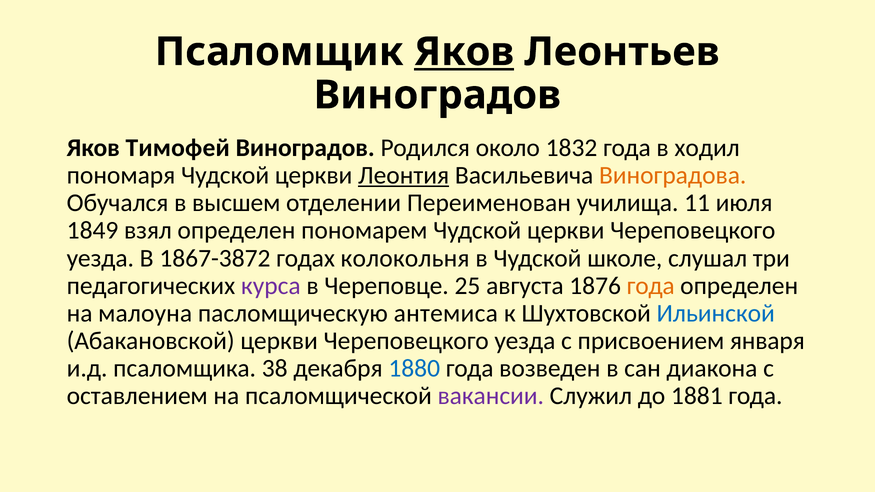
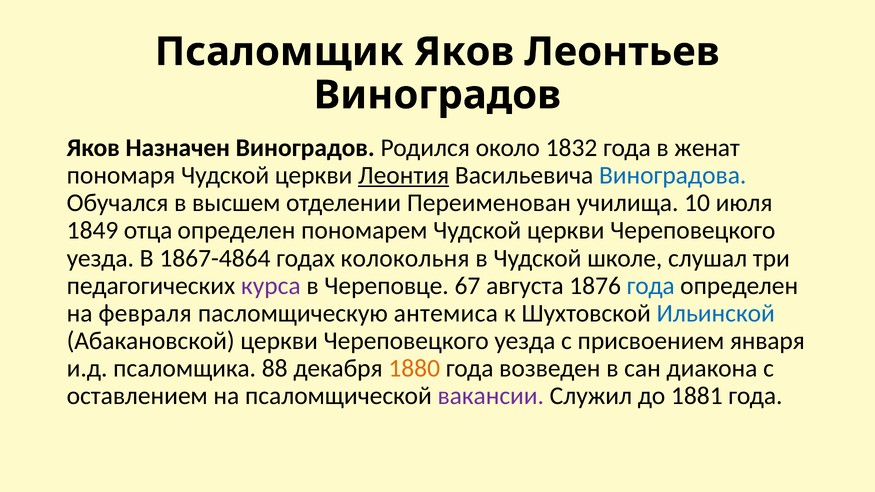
Яков underline: present -> none (464, 52)
Тимофей: Тимофей -> Назначен (178, 148)
ходил: ходил -> женат (707, 148)
Виноградова colour: orange -> blue (673, 176)
11: 11 -> 10 (697, 203)
взял: взял -> отца (148, 231)
1867-3872: 1867-3872 -> 1867-4864 (215, 258)
25: 25 -> 67 (467, 286)
года colour: orange -> blue (651, 286)
малоуна: малоуна -> февраля (145, 313)
38: 38 -> 88 (275, 368)
1880 colour: blue -> orange (414, 368)
